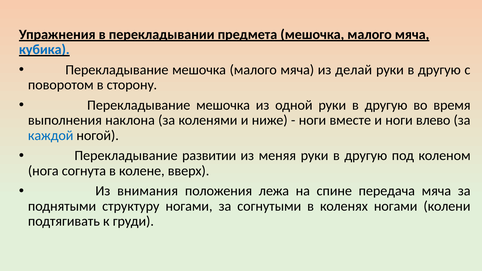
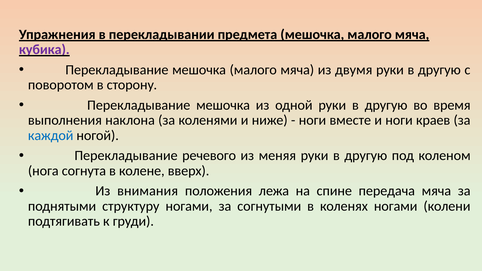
кубика colour: blue -> purple (44, 50)
делай: делай -> двумя (354, 70)
влево: влево -> краев (433, 120)
развитии: развитии -> речевого (209, 156)
